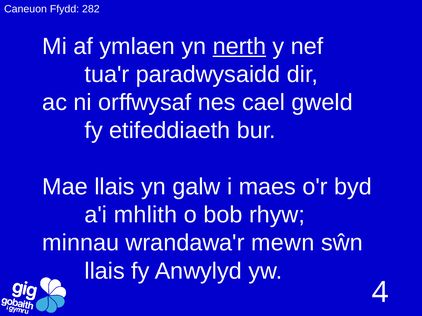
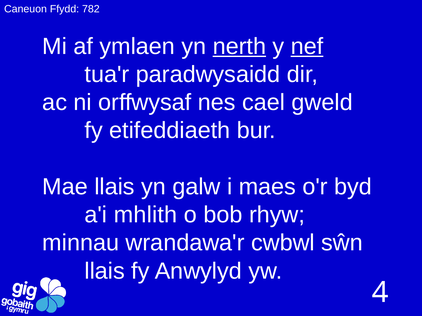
282: 282 -> 782 (91, 9)
nef underline: none -> present (307, 46)
mewn: mewn -> cwbwl (283, 243)
